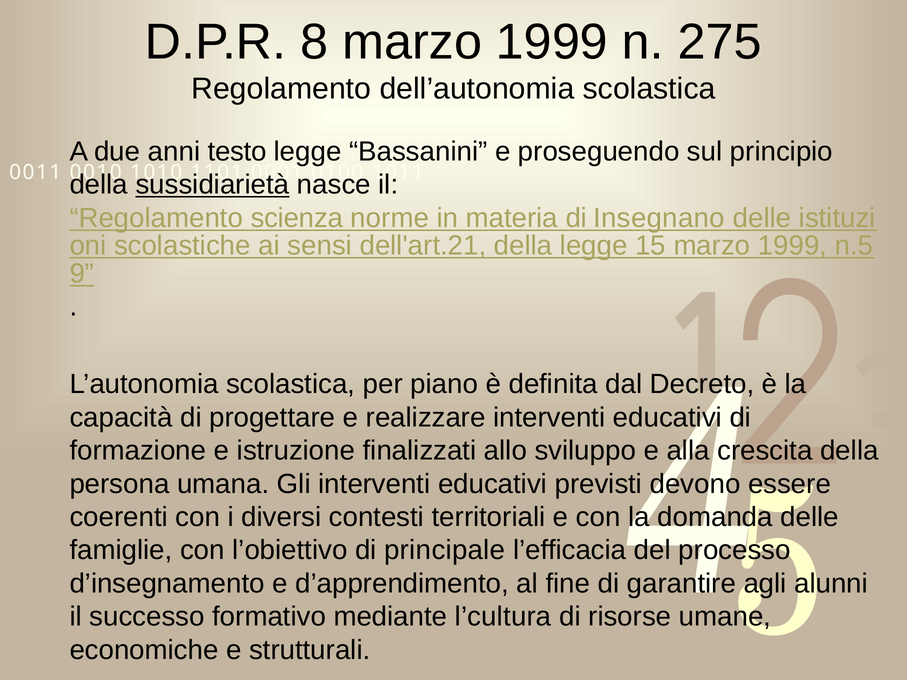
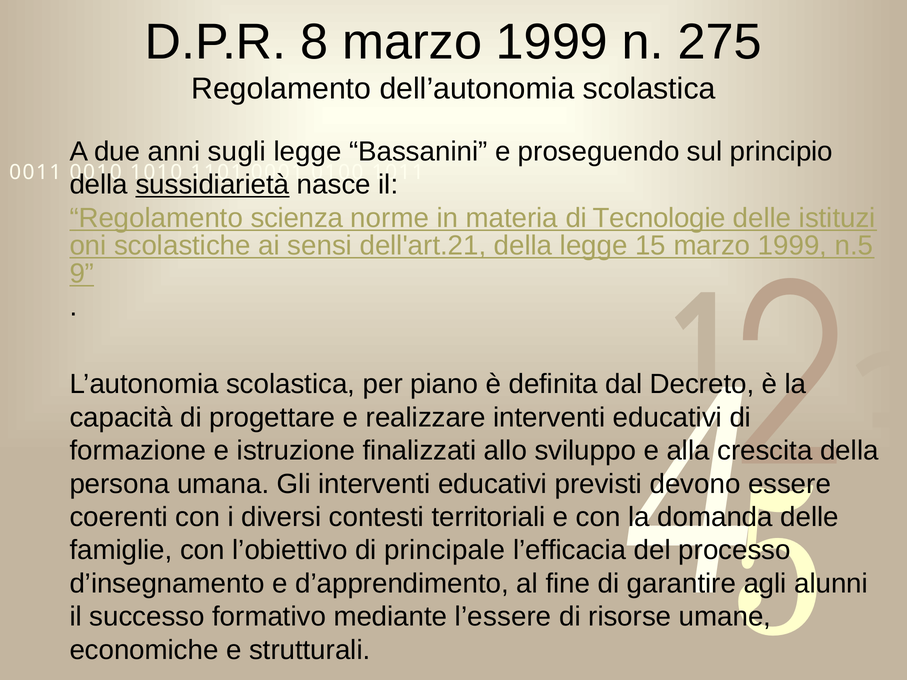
testo: testo -> sugli (237, 152)
Insegnano: Insegnano -> Tecnologie (659, 218)
l’cultura: l’cultura -> l’essere (503, 617)
